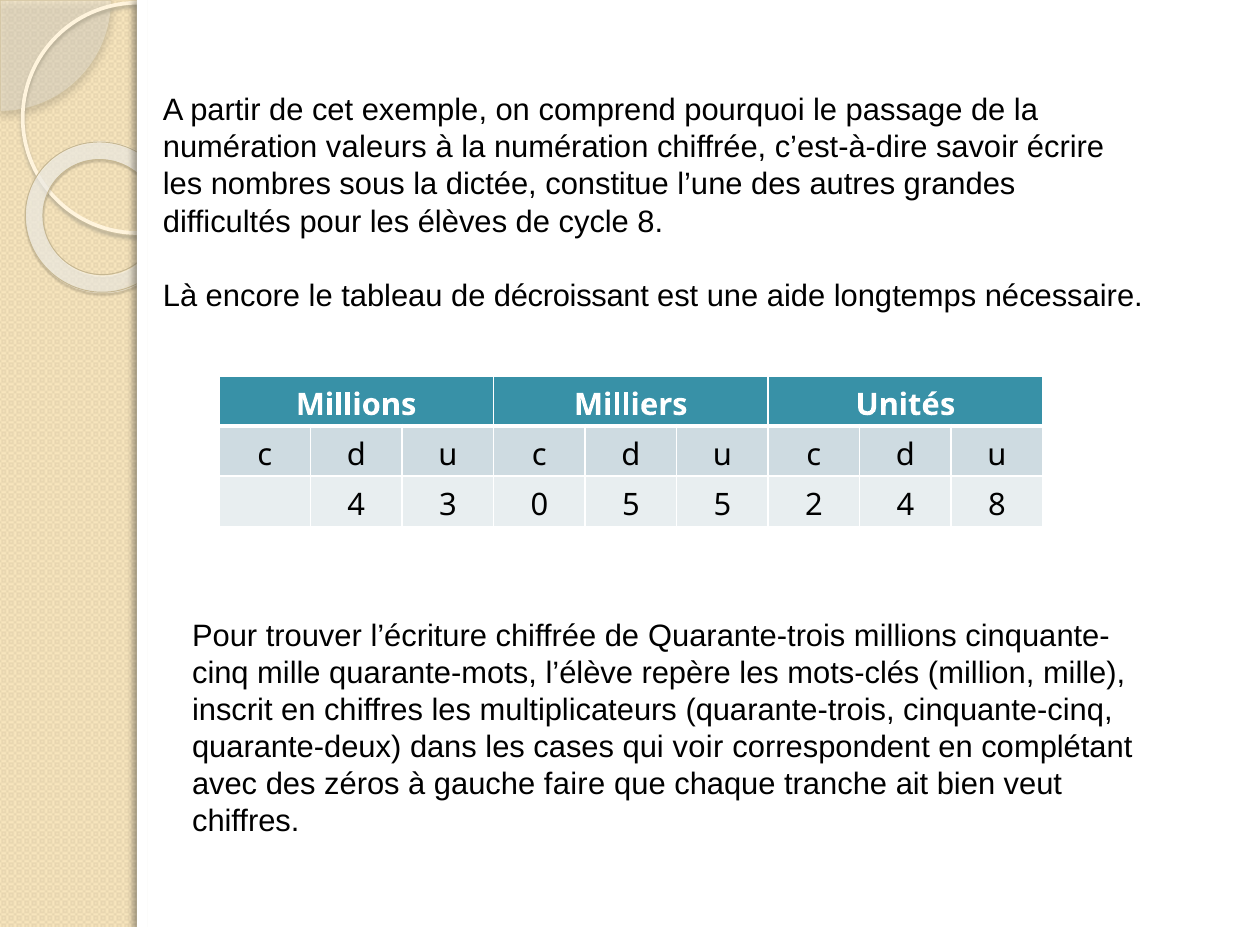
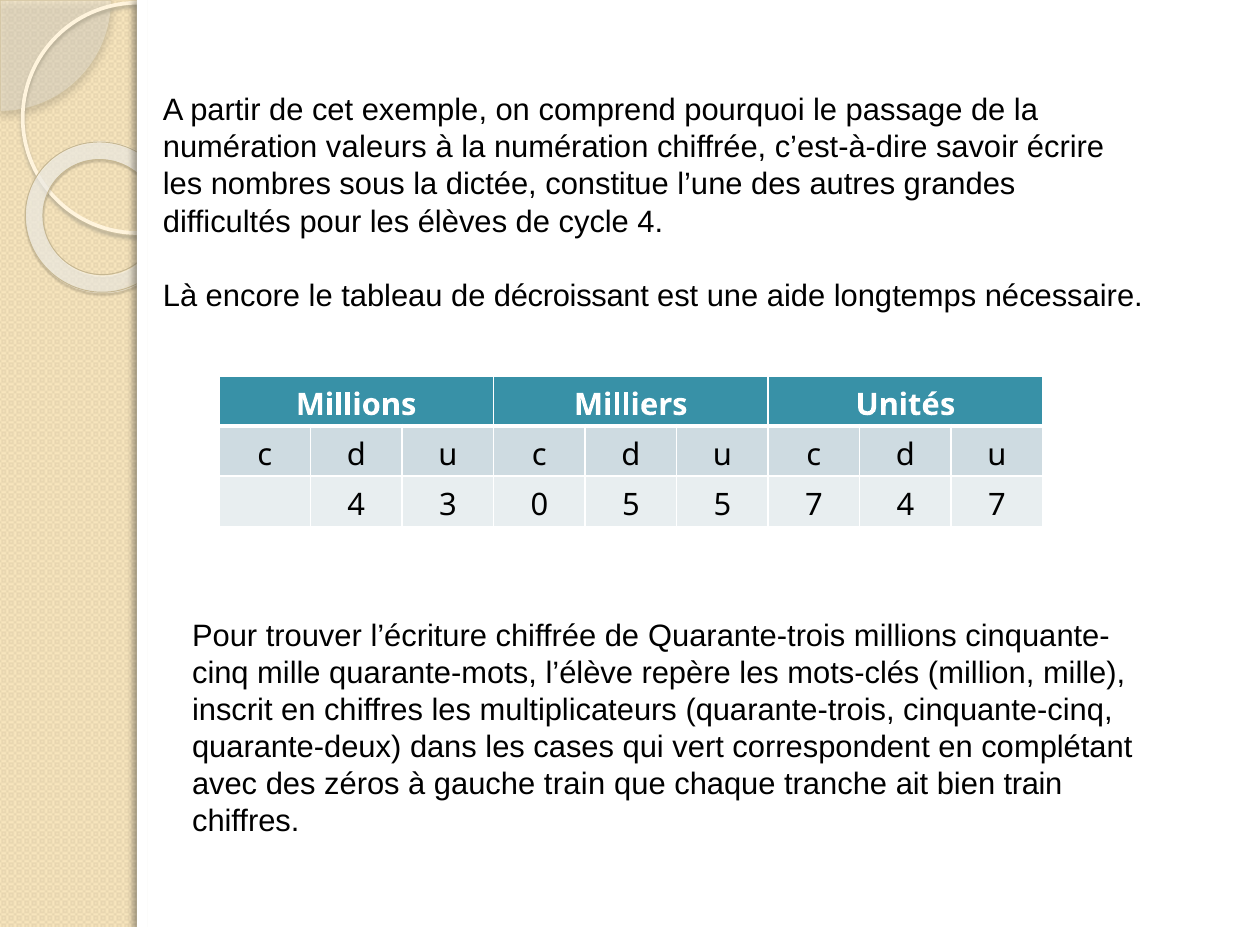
cycle 8: 8 -> 4 (650, 222)
5 2: 2 -> 7 (814, 505)
4 8: 8 -> 7 (997, 505)
voir: voir -> vert (698, 747)
gauche faire: faire -> train (575, 785)
bien veut: veut -> train (1033, 785)
